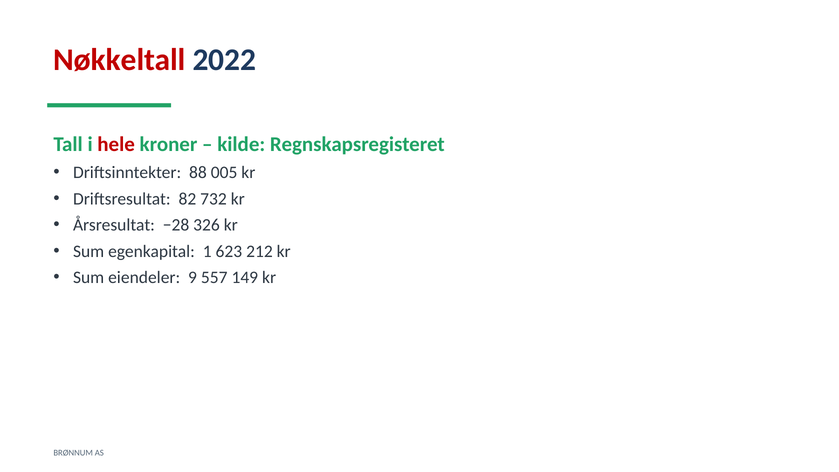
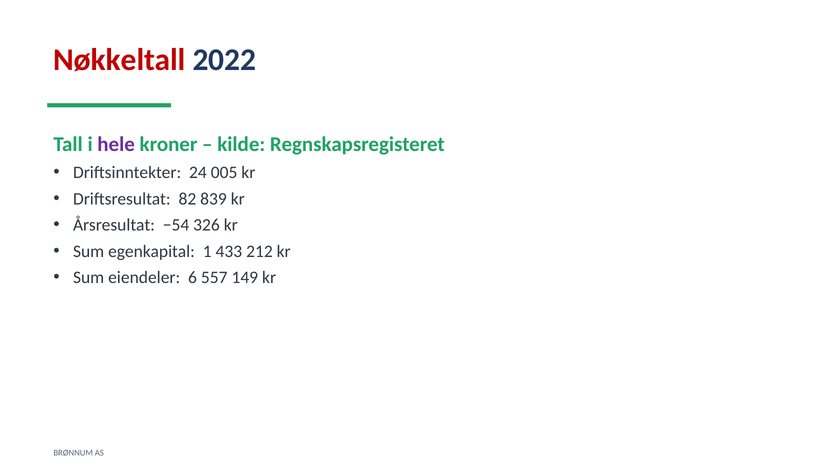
hele colour: red -> purple (116, 144)
88: 88 -> 24 (198, 173)
732: 732 -> 839 (213, 199)
−28: −28 -> −54 (176, 225)
623: 623 -> 433 (229, 251)
9: 9 -> 6 (193, 277)
